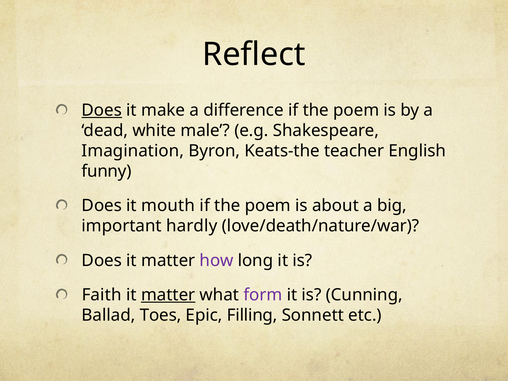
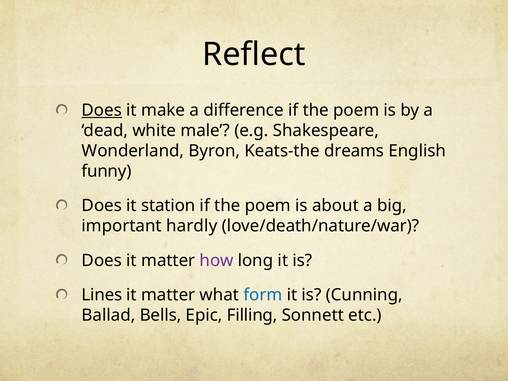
Imagination: Imagination -> Wonderland (133, 151)
teacher: teacher -> dreams (354, 151)
mouth: mouth -> station (168, 206)
Faith: Faith -> Lines (102, 295)
matter underline: present -> none (168, 295)
form colour: purple -> blue (263, 295)
Toes: Toes -> Bells (161, 315)
